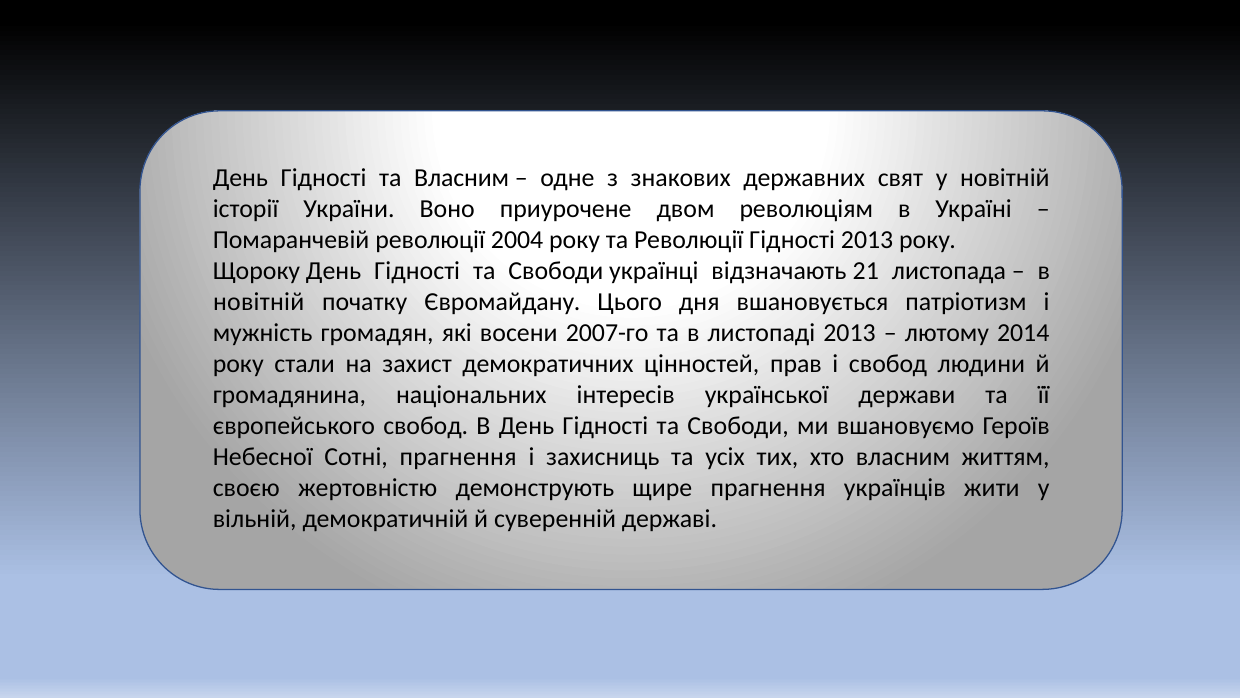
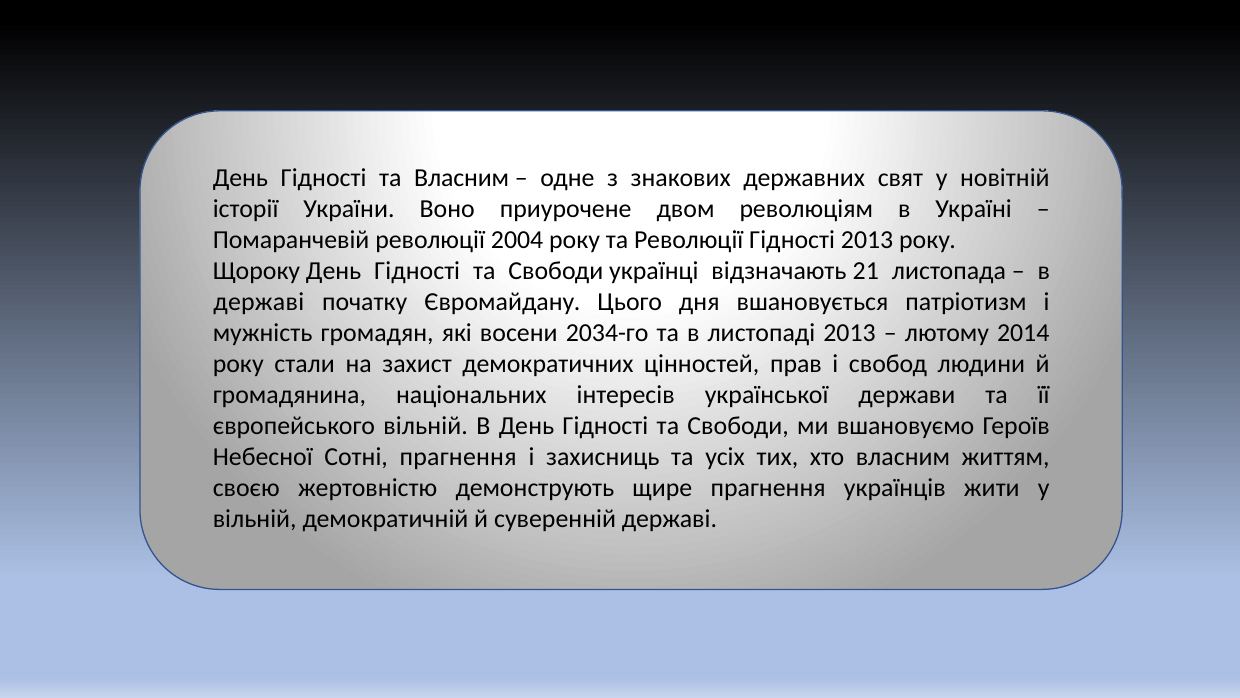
новітній: новітній -> державі (259, 302)
2007-го: 2007-го -> 2034-го (607, 333)
європейського свобод: свобод -> вільній (426, 426)
